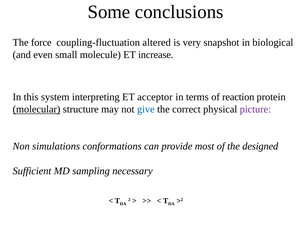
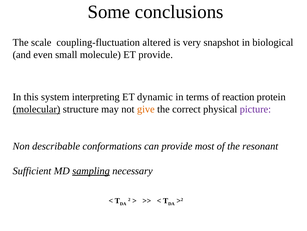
force: force -> scale (41, 42)
ET increase: increase -> provide (156, 55)
acceptor: acceptor -> dynamic (155, 97)
give colour: blue -> orange (146, 109)
simulations: simulations -> describable (56, 146)
designed: designed -> resonant (260, 146)
sampling underline: none -> present (91, 170)
